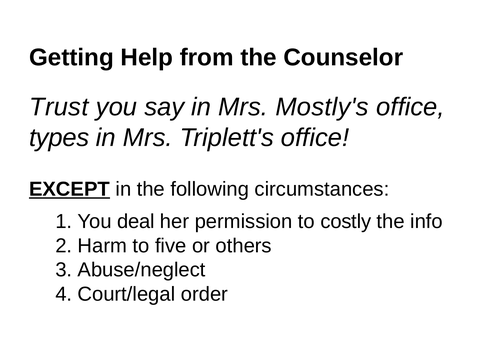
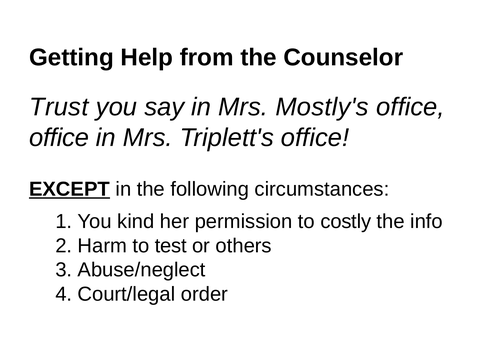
types: types -> office (59, 138)
deal: deal -> kind (136, 221)
five: five -> test (171, 246)
